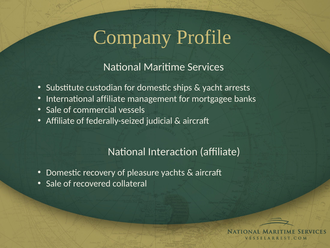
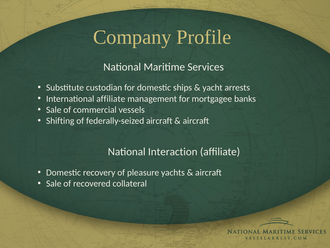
Affiliate: Affiliate -> Shifting (60, 121)
federally-seized judicial: judicial -> aircraft (159, 121)
